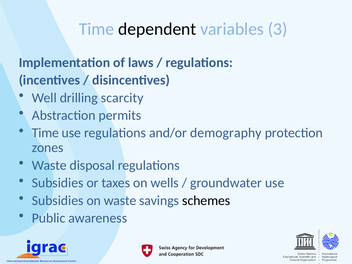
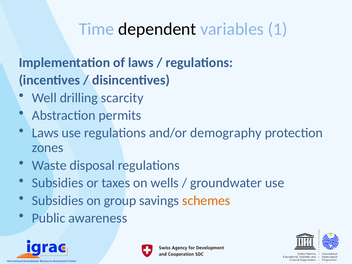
3: 3 -> 1 (278, 29)
Time: Time -> Laws (45, 133)
on waste: waste -> group (120, 201)
schemes colour: black -> orange (206, 201)
